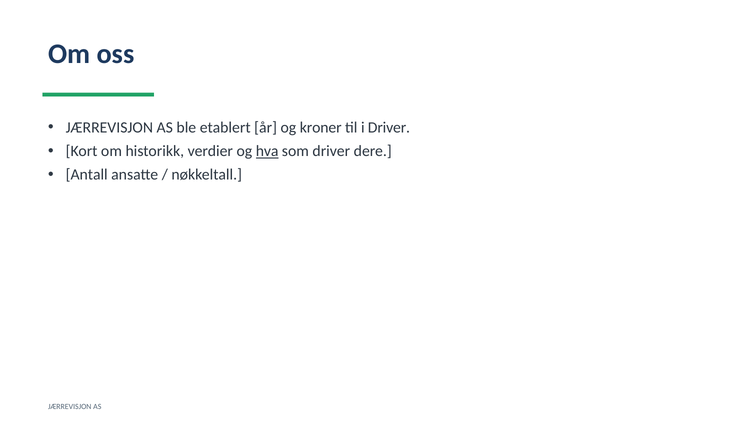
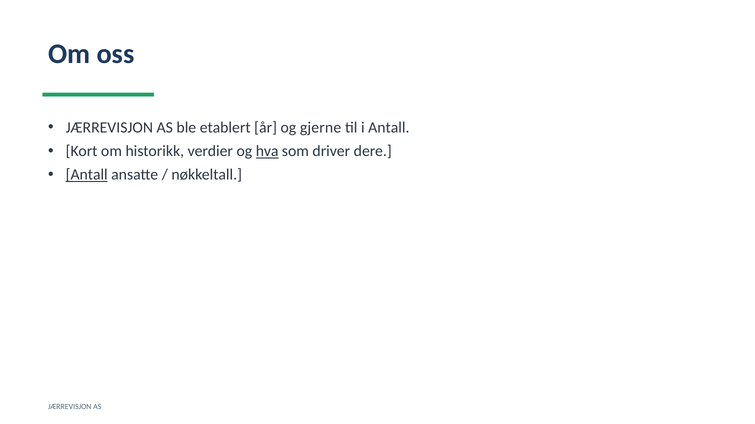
kroner: kroner -> gjerne (321, 128)
i Driver: Driver -> Antall (389, 128)
Antall underline: none -> present (87, 175)
